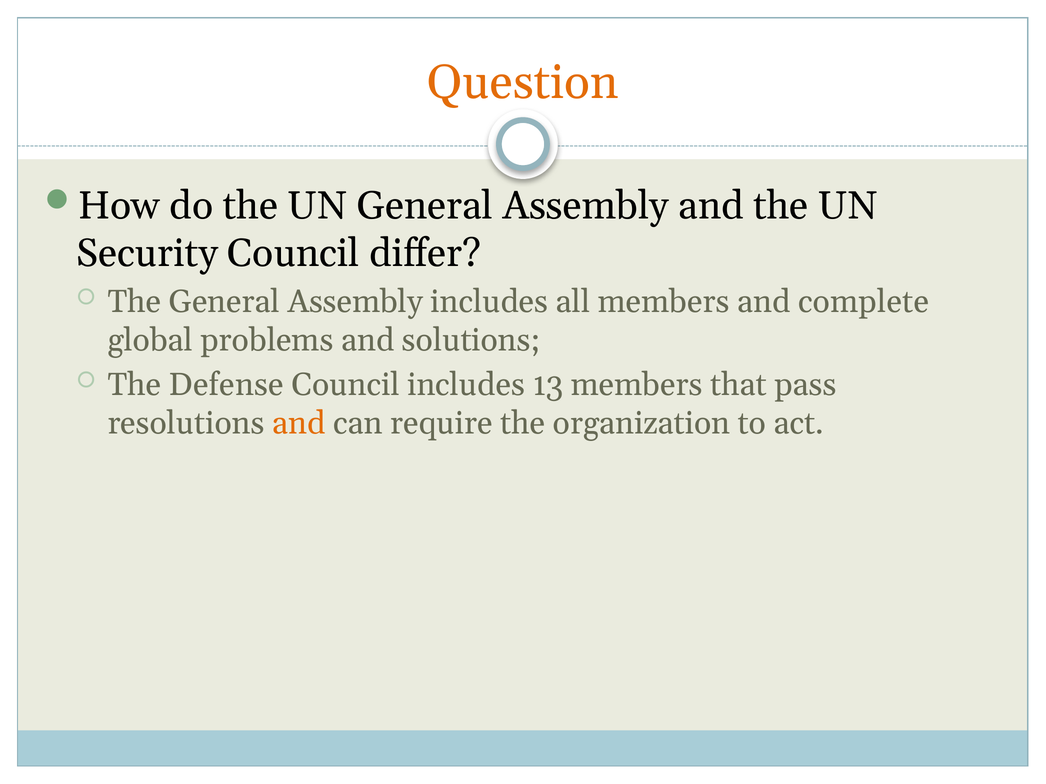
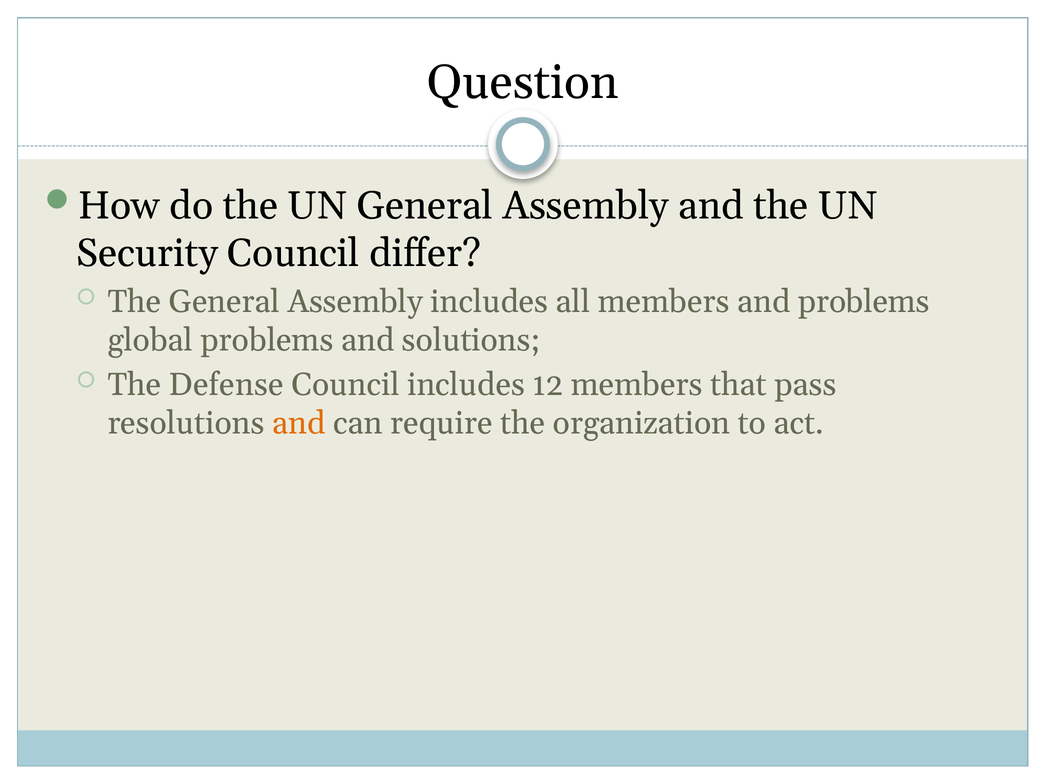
Question colour: orange -> black (523, 82)
and complete: complete -> problems (864, 302)
13: 13 -> 12 (548, 385)
